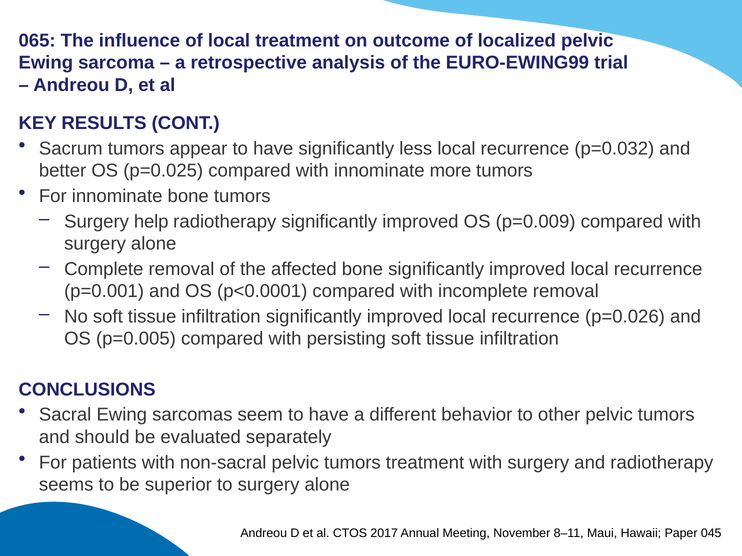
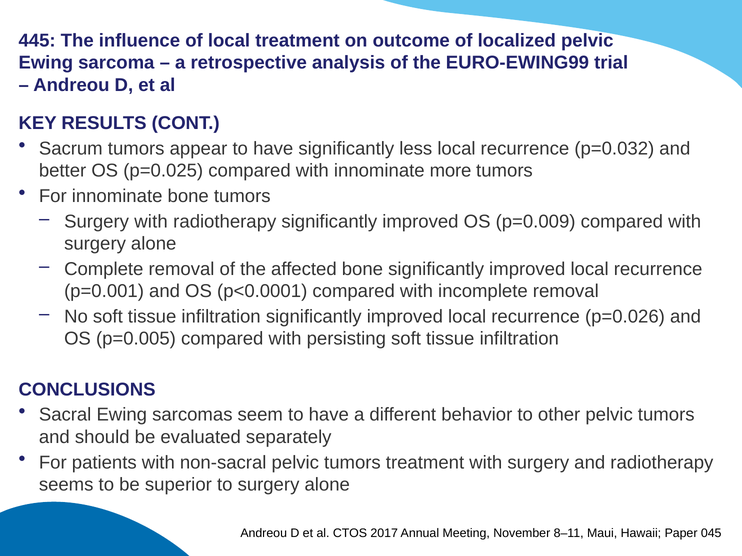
065: 065 -> 445 (37, 40)
Surgery help: help -> with (151, 222)
